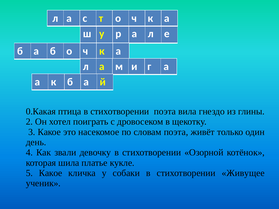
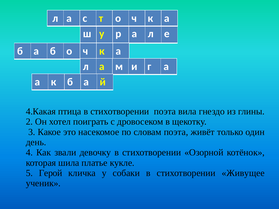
0.Какая: 0.Какая -> 4.Какая (41, 112)
5 Какое: Какое -> Герой (51, 173)
